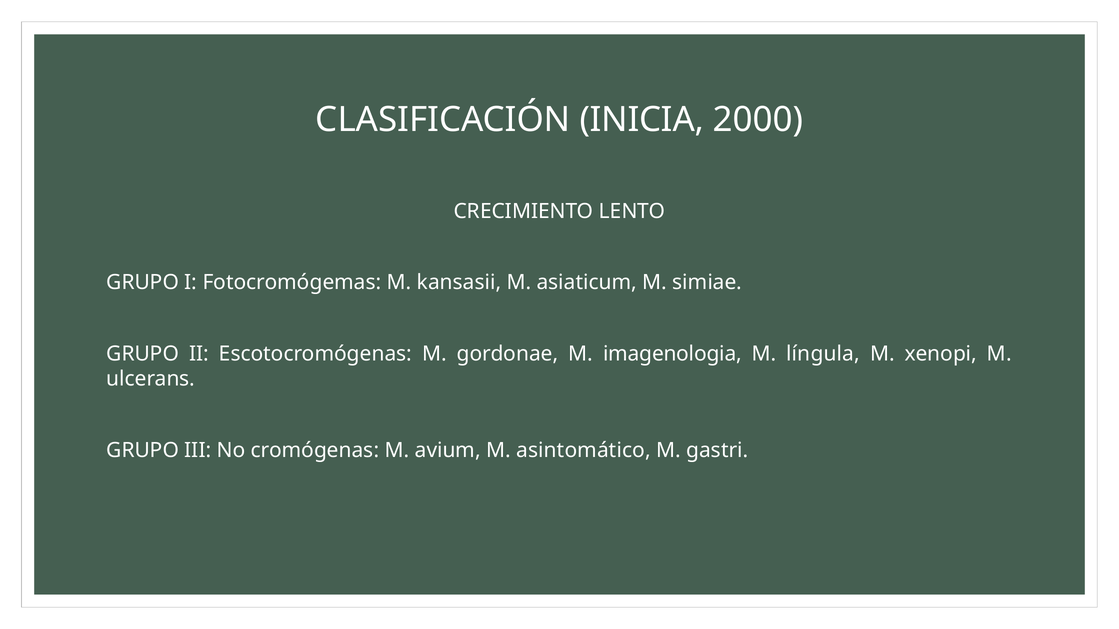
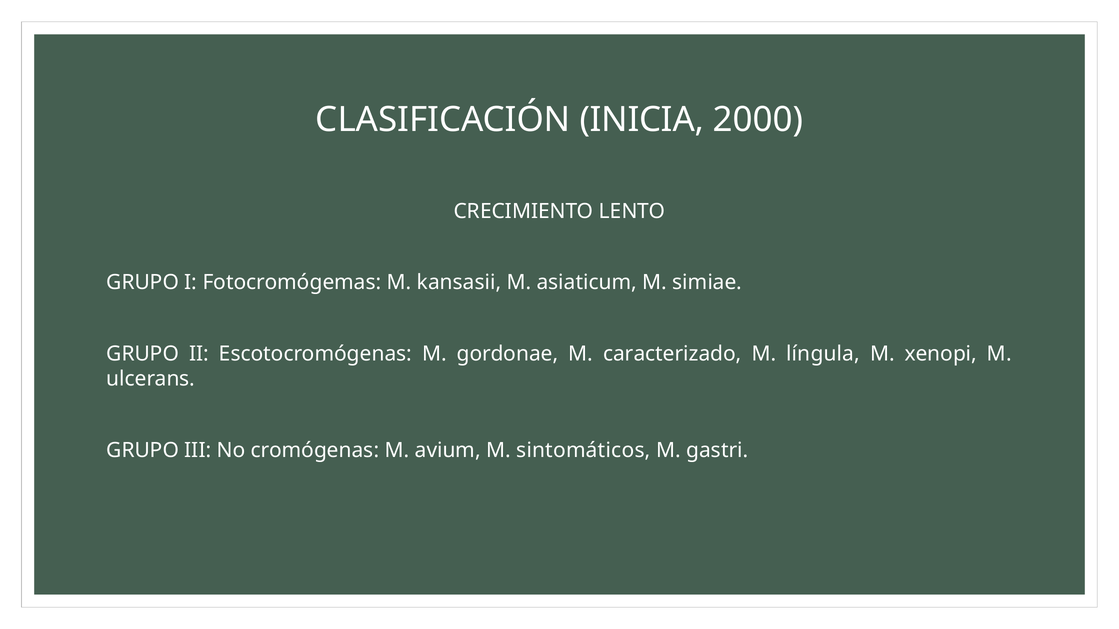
imagenologia: imagenologia -> caracterizado (672, 354)
asintomático: asintomático -> sintomáticos (583, 451)
